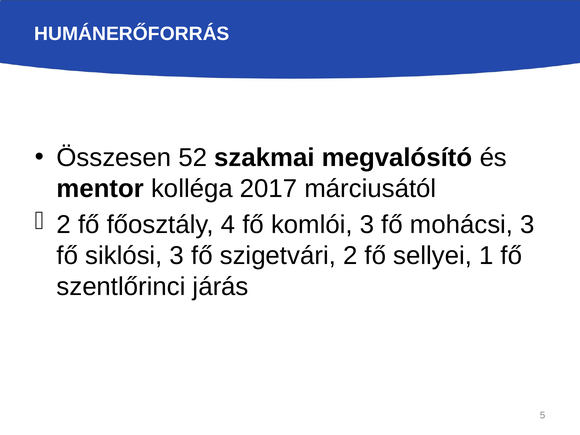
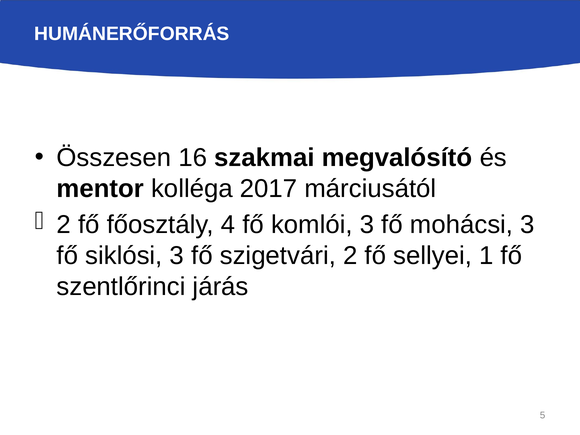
52: 52 -> 16 (193, 158)
